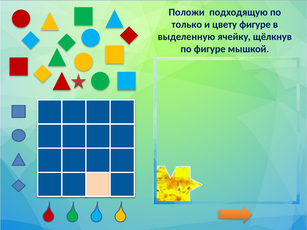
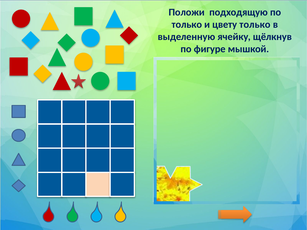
цвету фигуре: фигуре -> только (255, 25)
